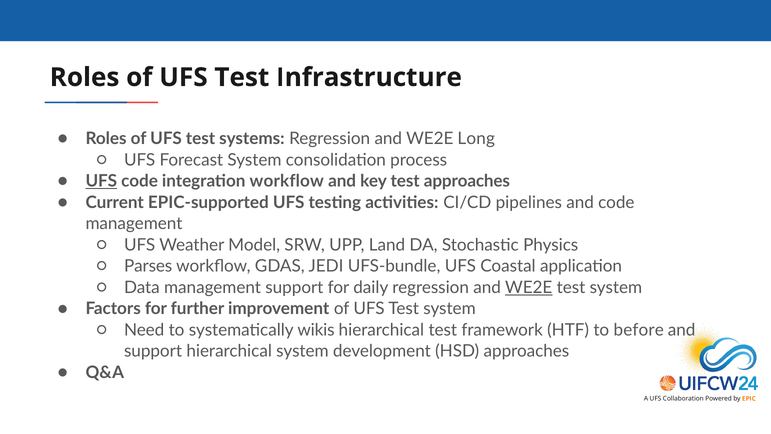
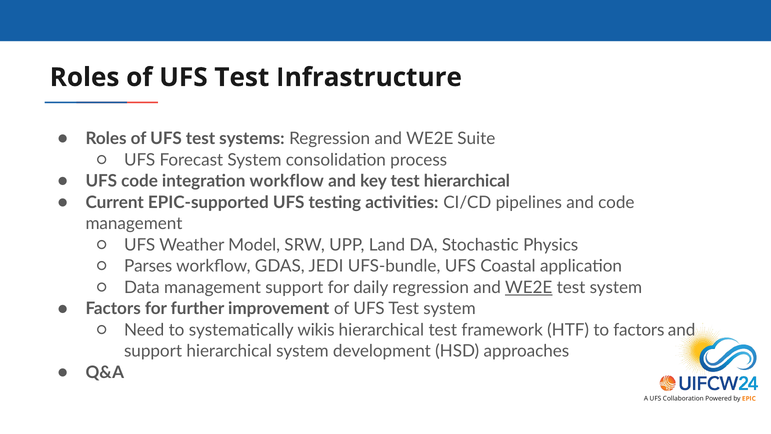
Long: Long -> Suite (476, 139)
UFS underline: present -> none (101, 181)
test approaches: approaches -> hierarchical (467, 181)
to before: before -> factors (639, 330)
